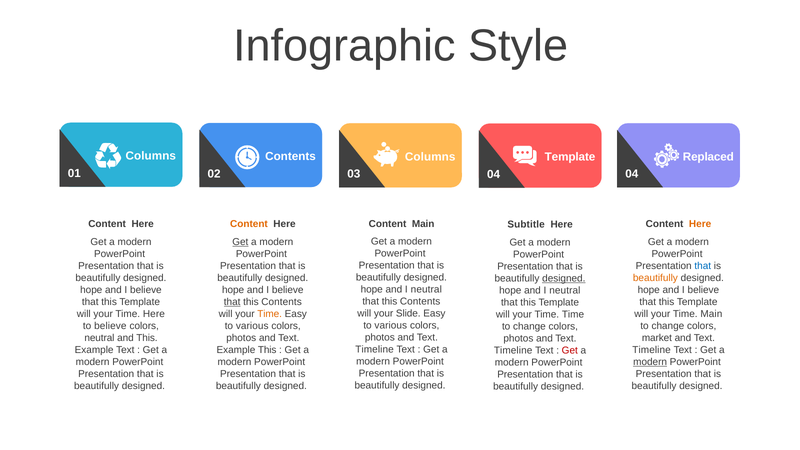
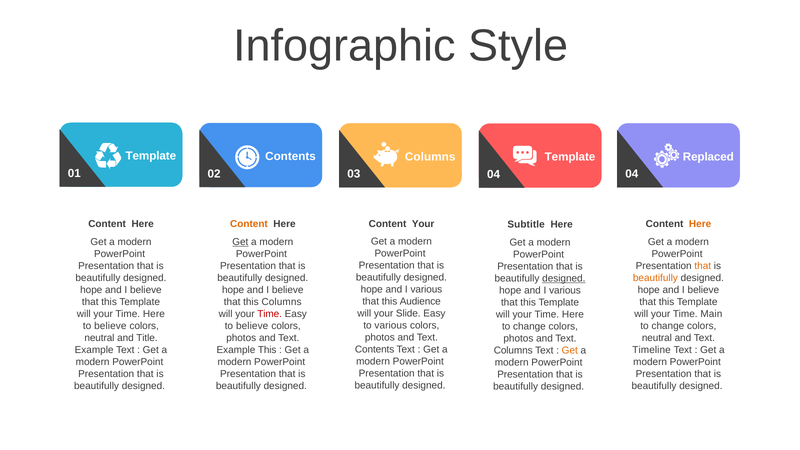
Columns: Columns -> Template (151, 156)
Content Main: Main -> Your (423, 224)
that colour: blue -> orange (703, 266)
neutral: neutral -> various (426, 290)
neutral: neutral -> various (565, 290)
Contents: Contents -> Audience (420, 302)
that underline: present -> none (232, 302)
Contents: Contents -> Columns (282, 302)
Time colour: orange -> red (270, 314)
Time: Time -> Here (573, 314)
various: various -> believe (252, 326)
and This: This -> Title (147, 338)
market: market -> neutral (657, 338)
Timeline: Timeline -> Contents (375, 350)
Timeline: Timeline -> Columns (513, 350)
Get colour: red -> orange (570, 350)
modern underline: present -> none (650, 362)
